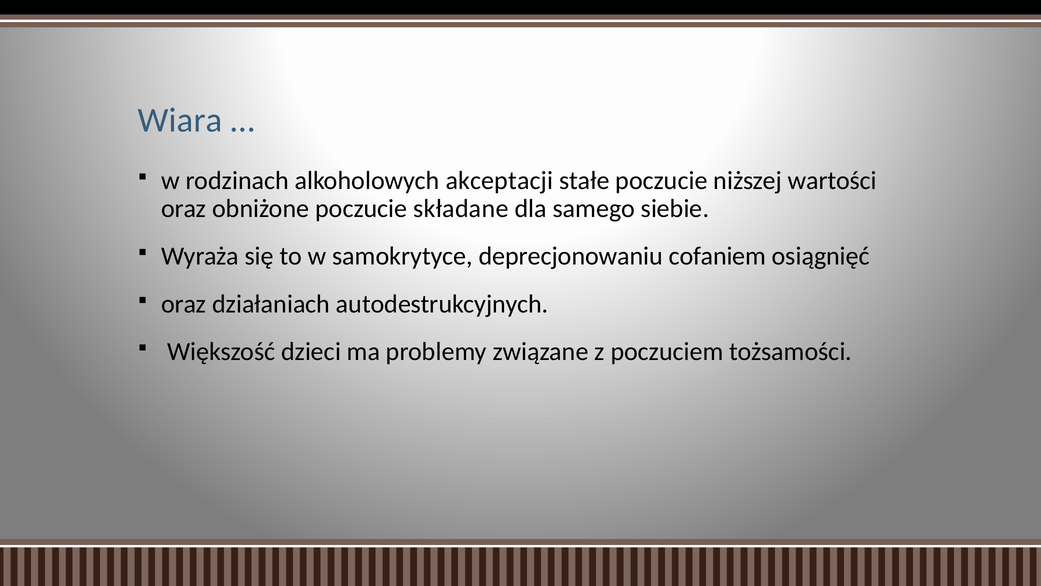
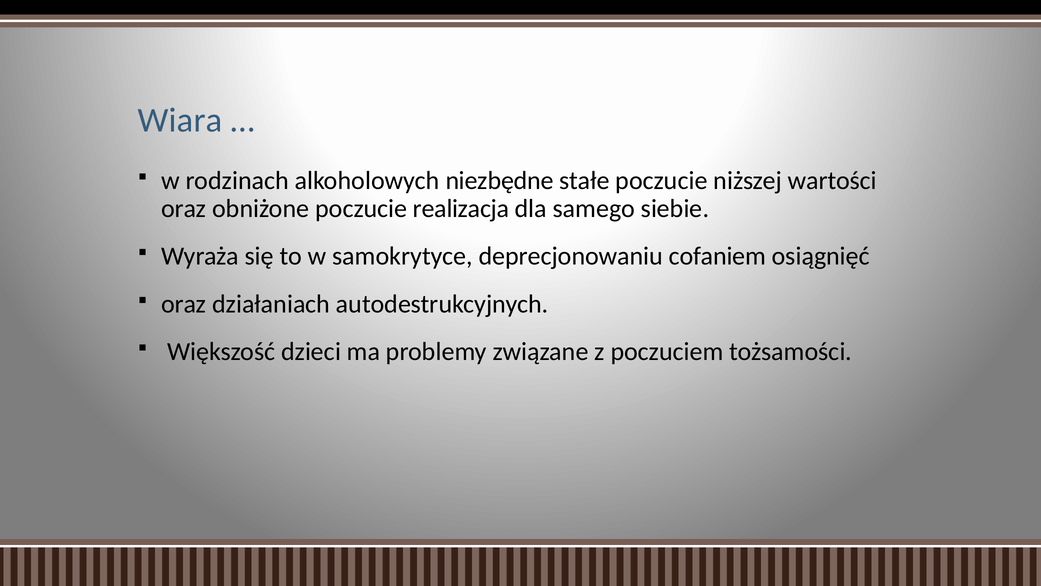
akceptacji: akceptacji -> niezbędne (500, 181)
składane: składane -> realizacja (461, 209)
